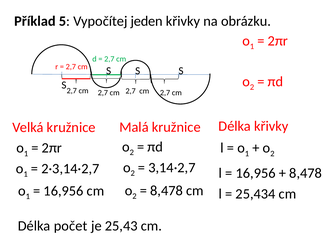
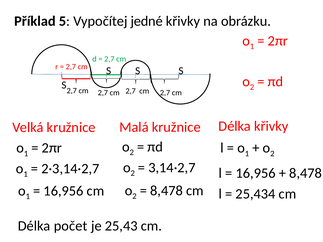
jeden: jeden -> jedné (147, 21)
